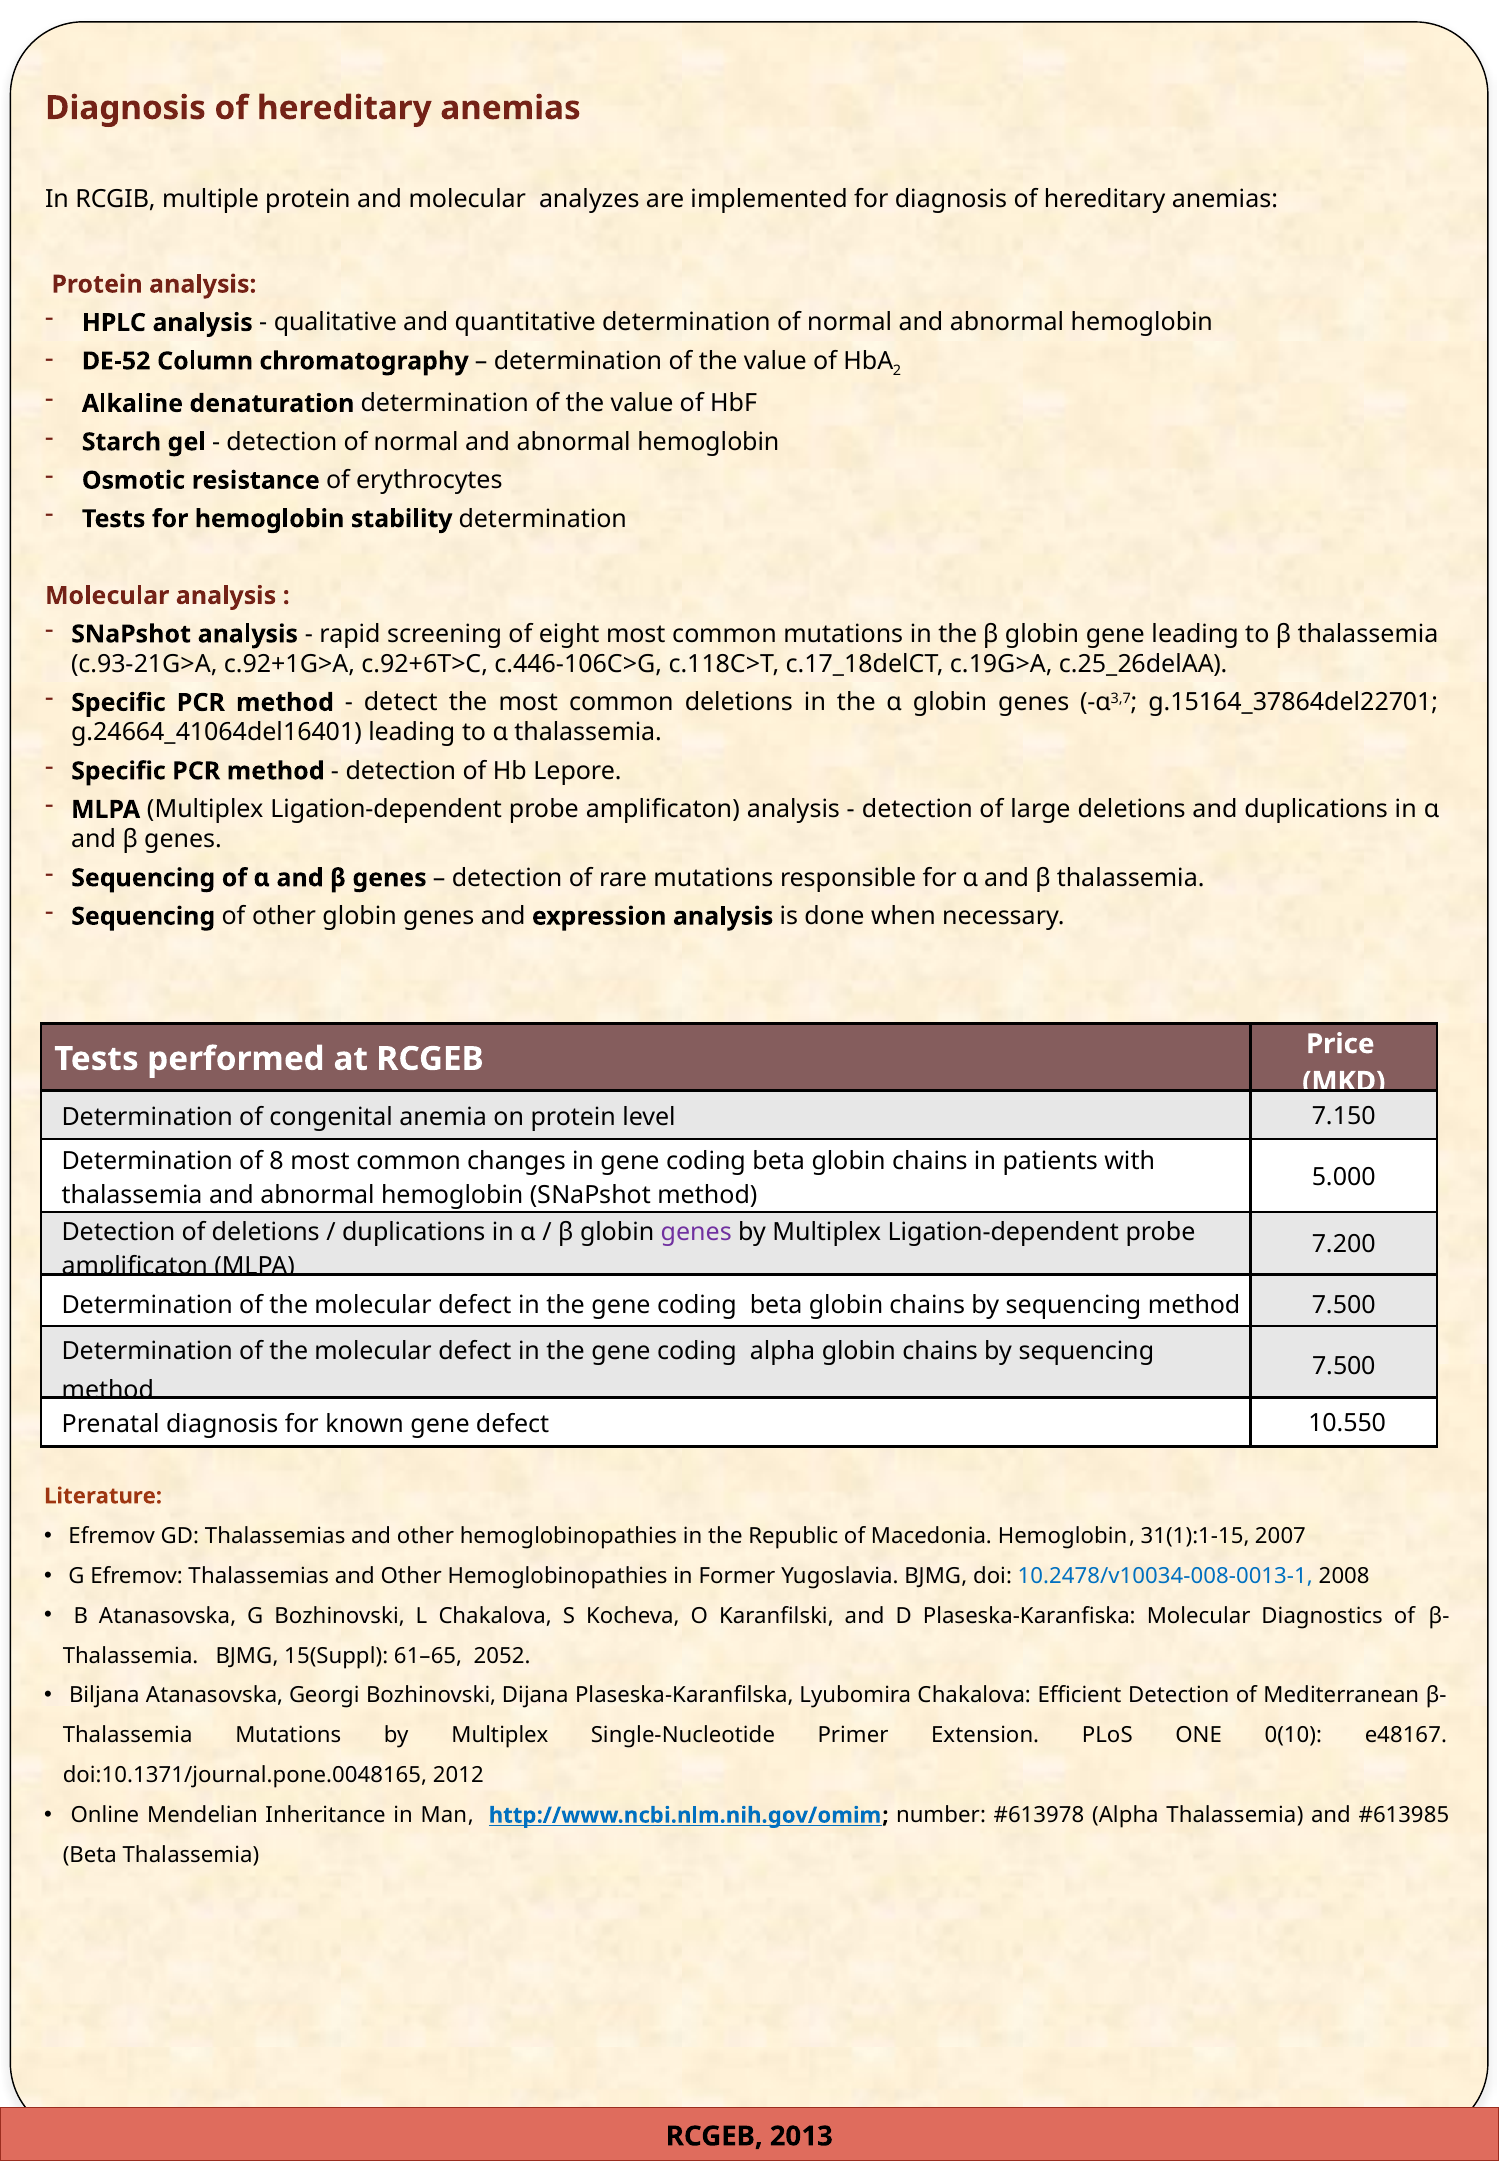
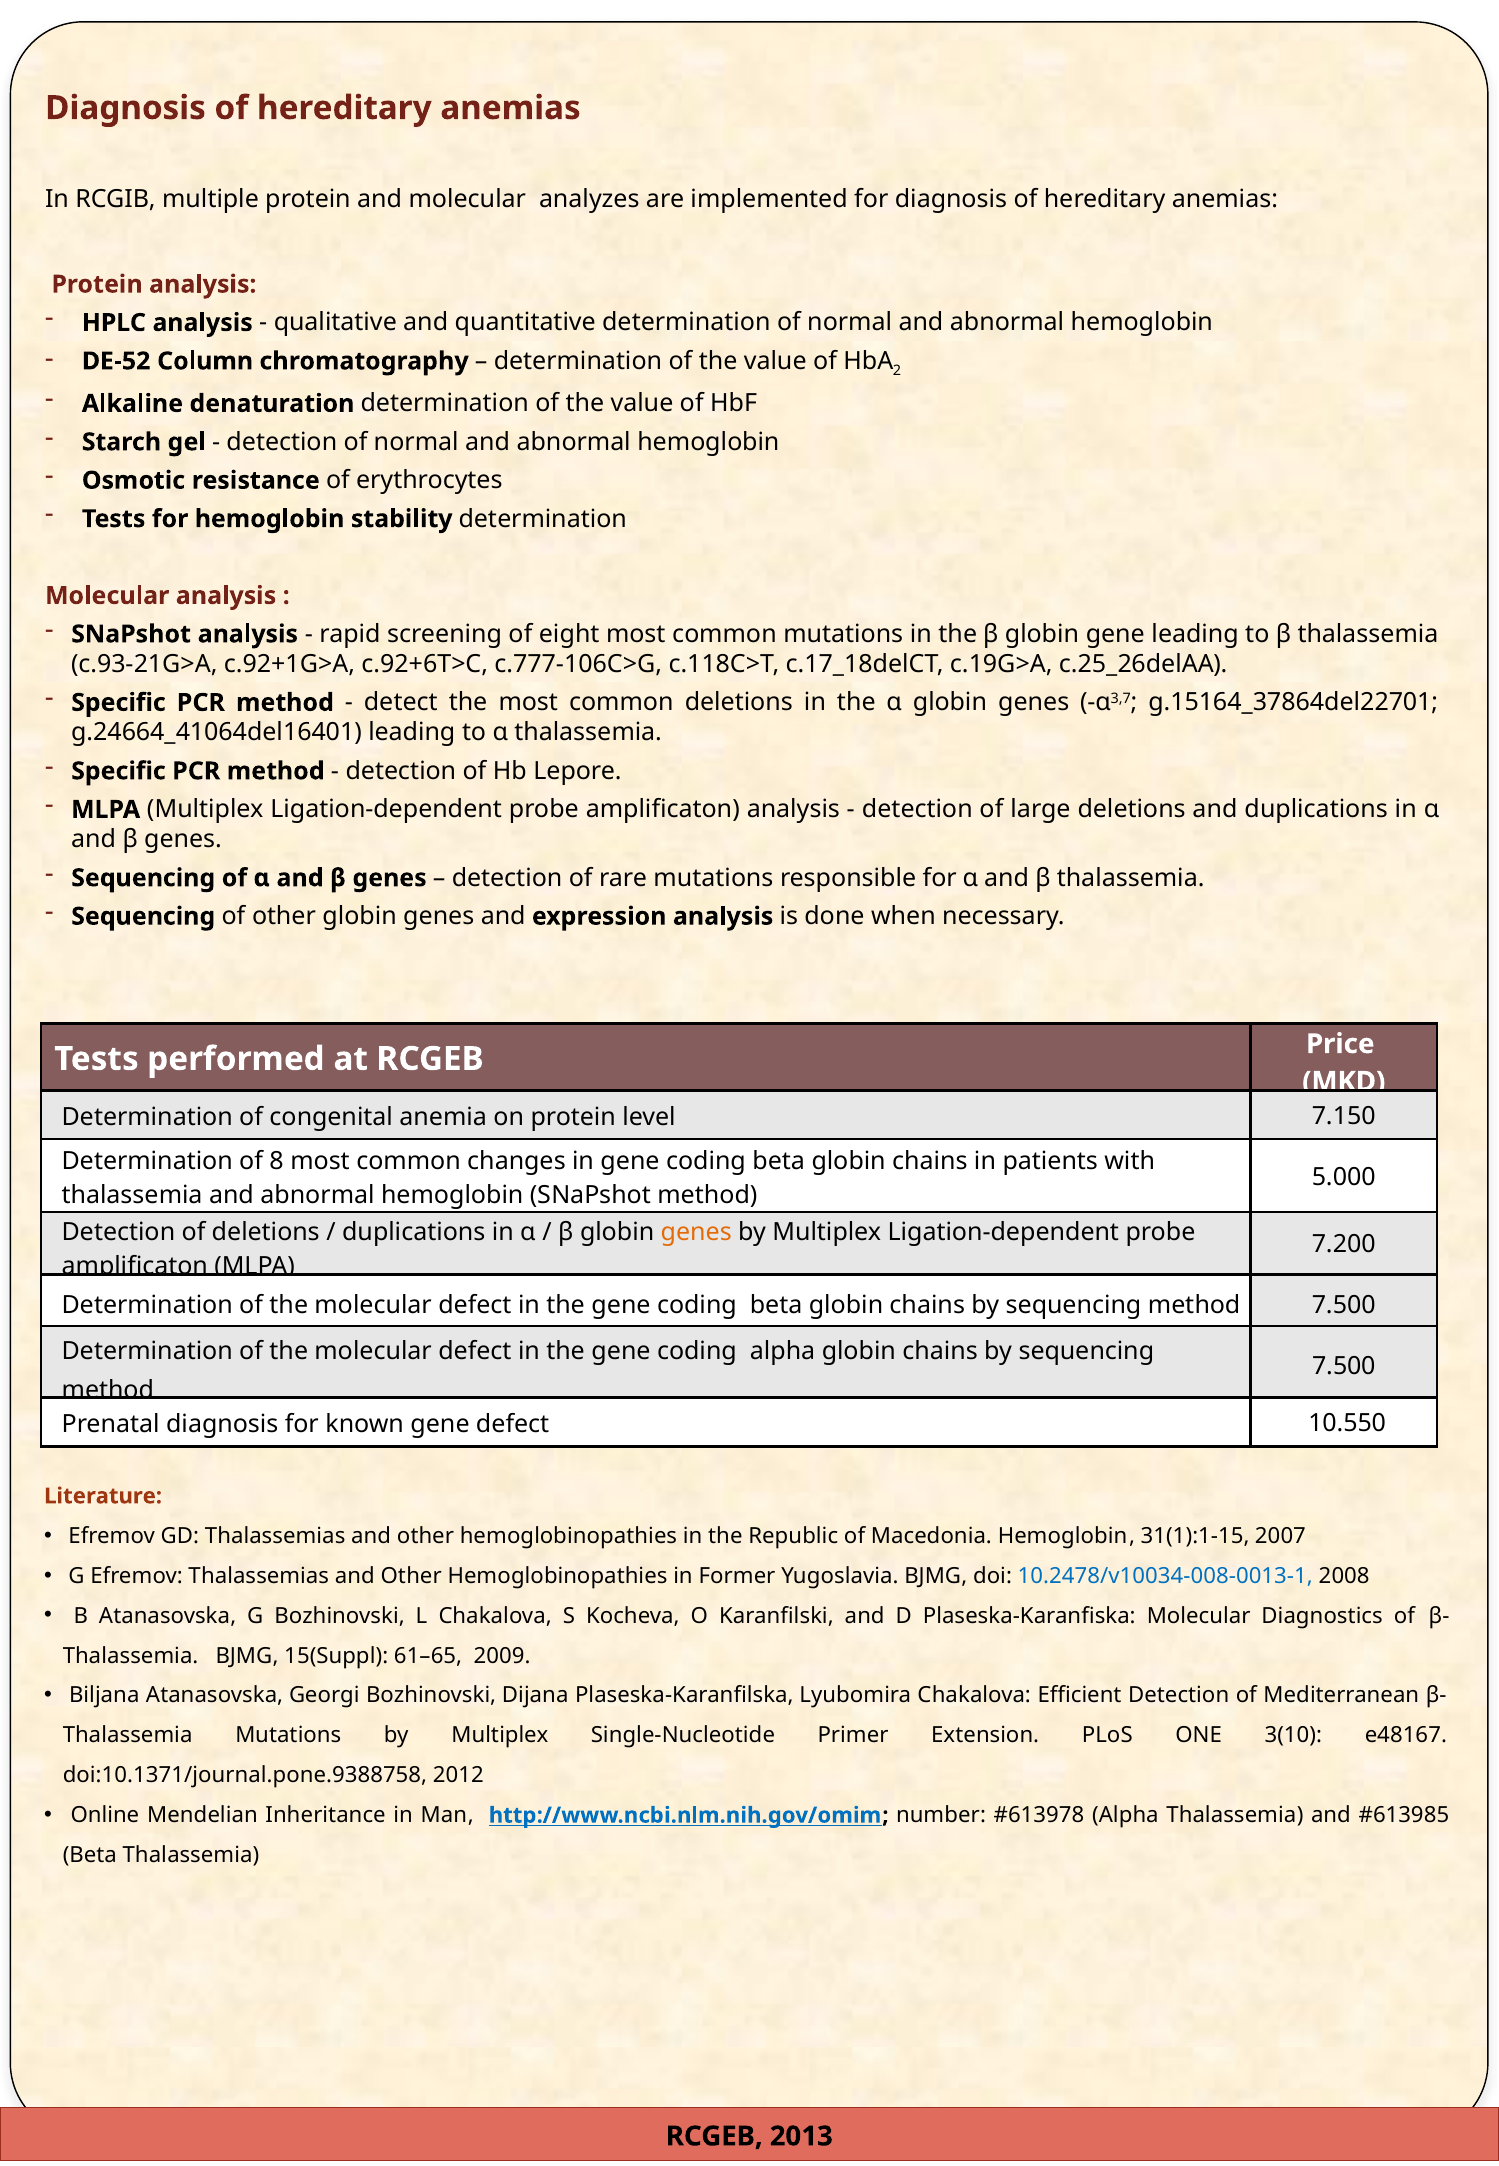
c.446-106C>G: c.446-106C>G -> c.777-106C>G (578, 664)
genes colour: purple -> orange (696, 1232)
2052: 2052 -> 2009 (502, 1655)
0(10: 0(10 -> 3(10 (1293, 1735)
doi:10.1371/journal.pone.0048165: doi:10.1371/journal.pone.0048165 -> doi:10.1371/journal.pone.9388758 (245, 1775)
